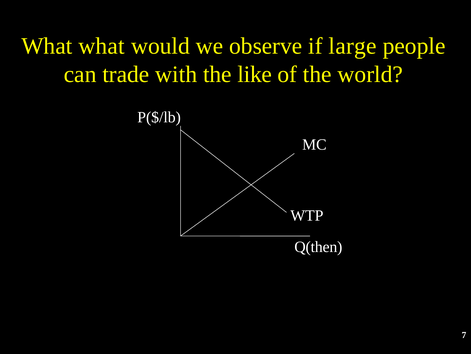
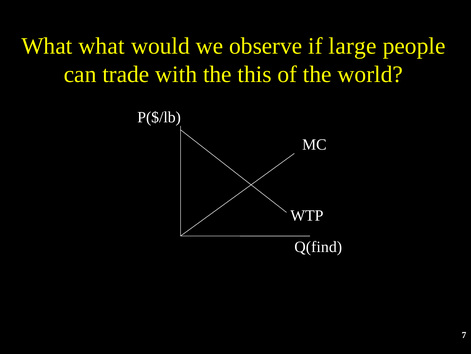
like: like -> this (255, 74)
Q(then: Q(then -> Q(find (318, 247)
